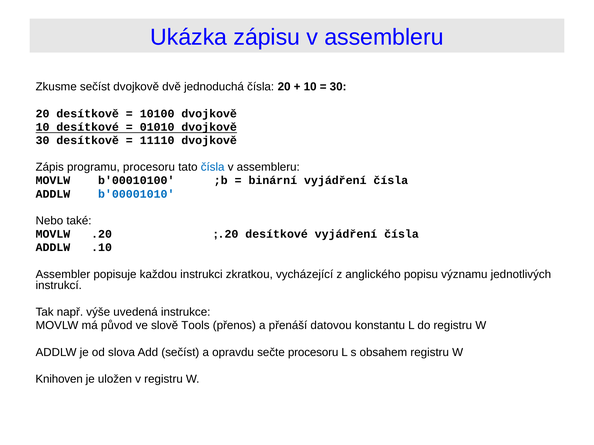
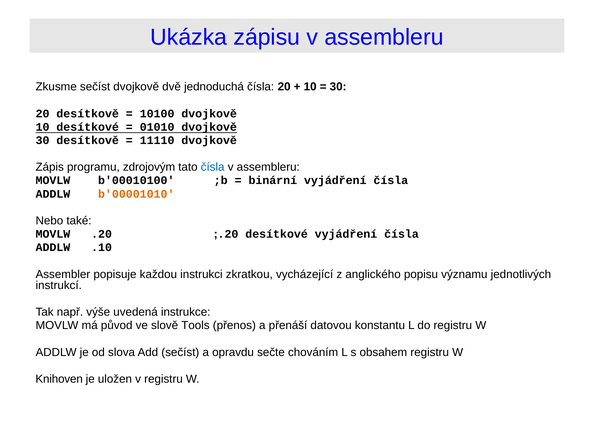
programu procesoru: procesoru -> zdrojovým (149, 167)
b'00001010 colour: blue -> orange (136, 194)
sečte procesoru: procesoru -> chováním (313, 353)
